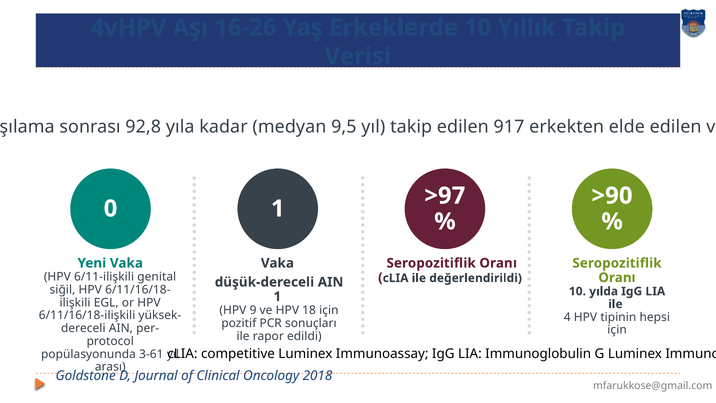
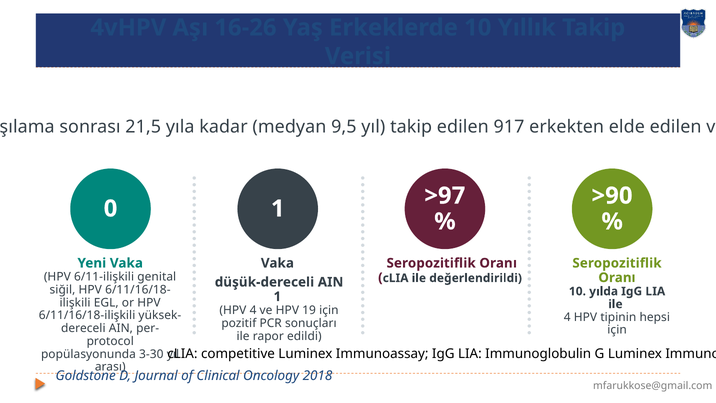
92,8: 92,8 -> 21,5 (143, 127)
HPV 9: 9 -> 4 (253, 310)
18: 18 -> 19 (309, 310)
3-61: 3-61 -> 3-30 (151, 354)
